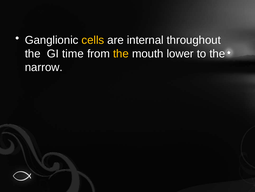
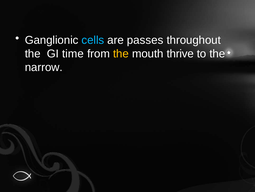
cells colour: yellow -> light blue (93, 40)
internal: internal -> passes (145, 40)
lower: lower -> thrive (180, 54)
